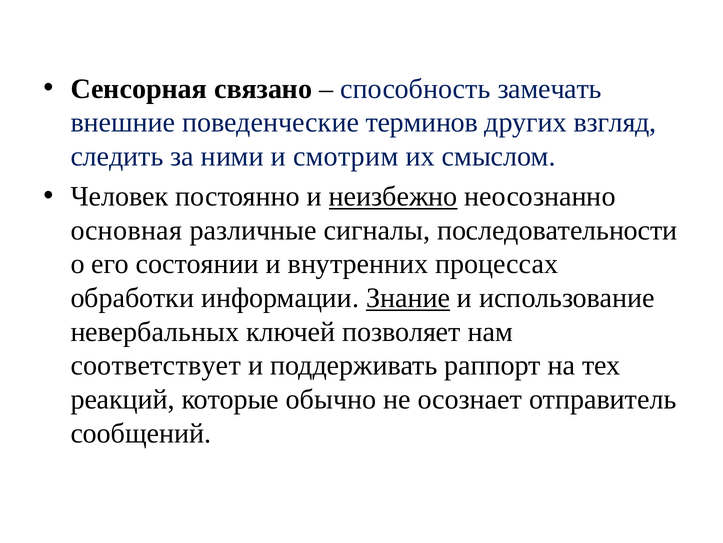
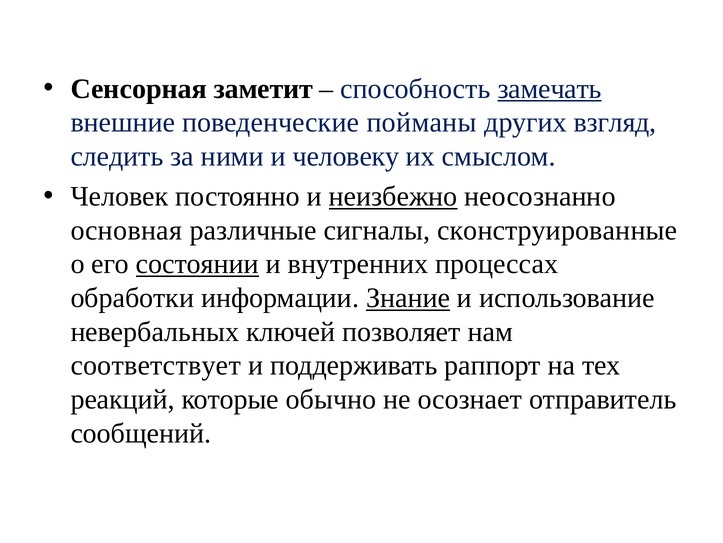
связано: связано -> заметит (263, 89)
замечать underline: none -> present (550, 89)
терминов: терминов -> пойманы (422, 122)
смотрим: смотрим -> человеку (346, 156)
последовательности: последовательности -> сконструированные (557, 230)
состоянии underline: none -> present (197, 264)
